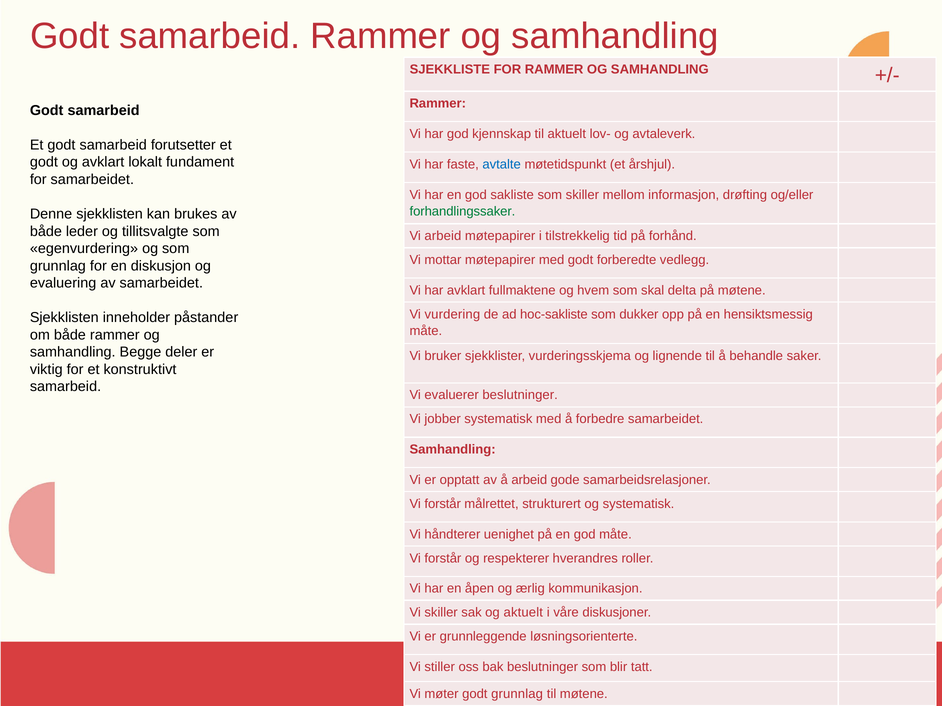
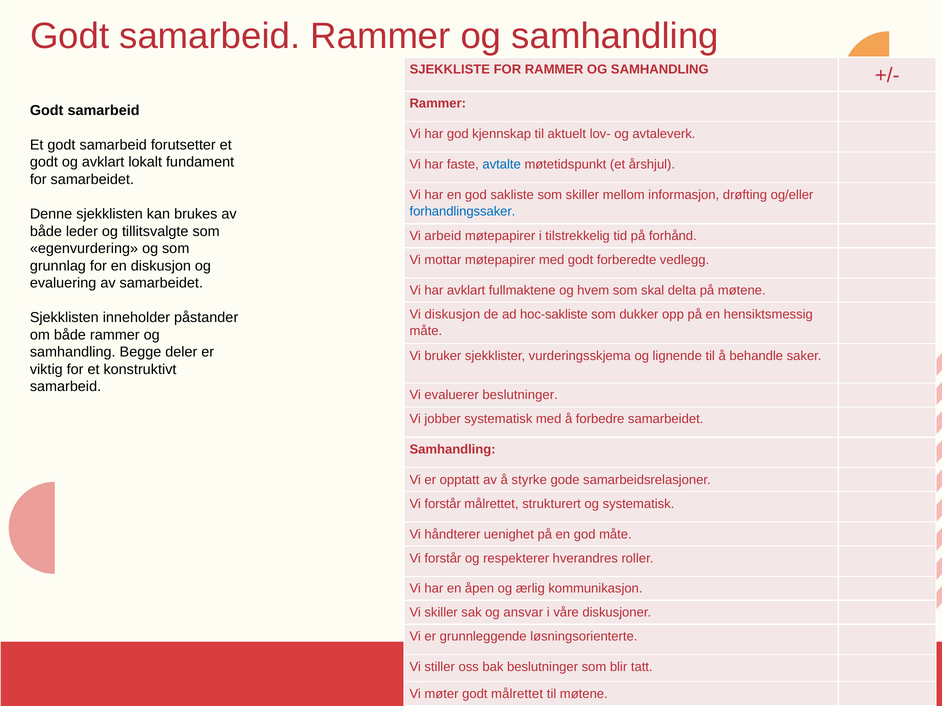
forhandlingssaker colour: green -> blue (462, 212)
Vi vurdering: vurdering -> diskusjon (452, 315)
å arbeid: arbeid -> styrke (529, 480)
og aktuelt: aktuelt -> ansvar (523, 613)
godt grunnlag: grunnlag -> målrettet (517, 694)
